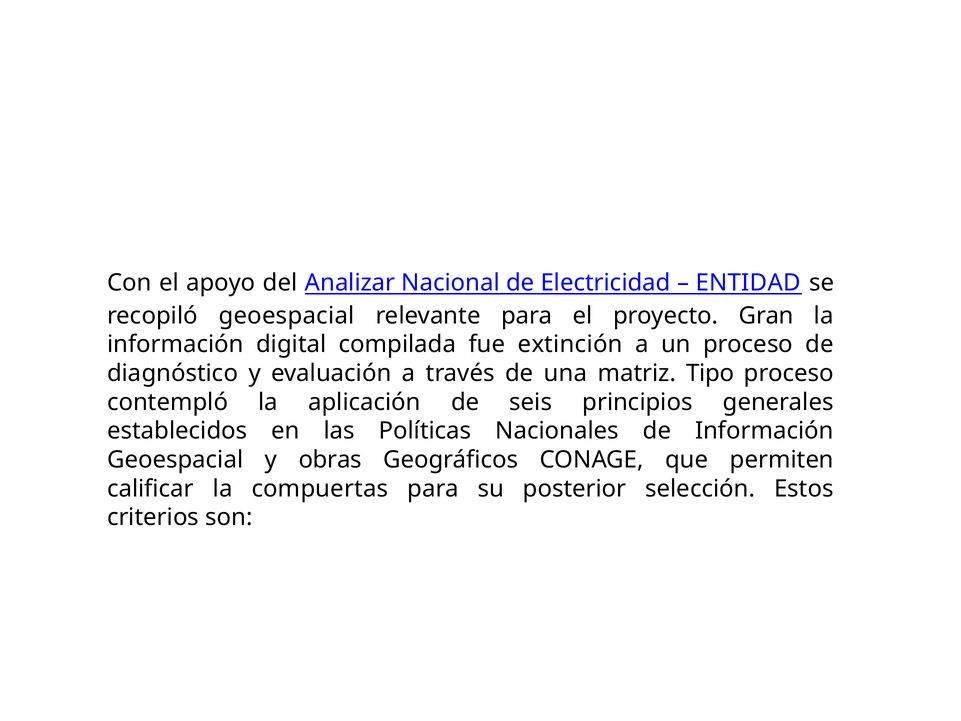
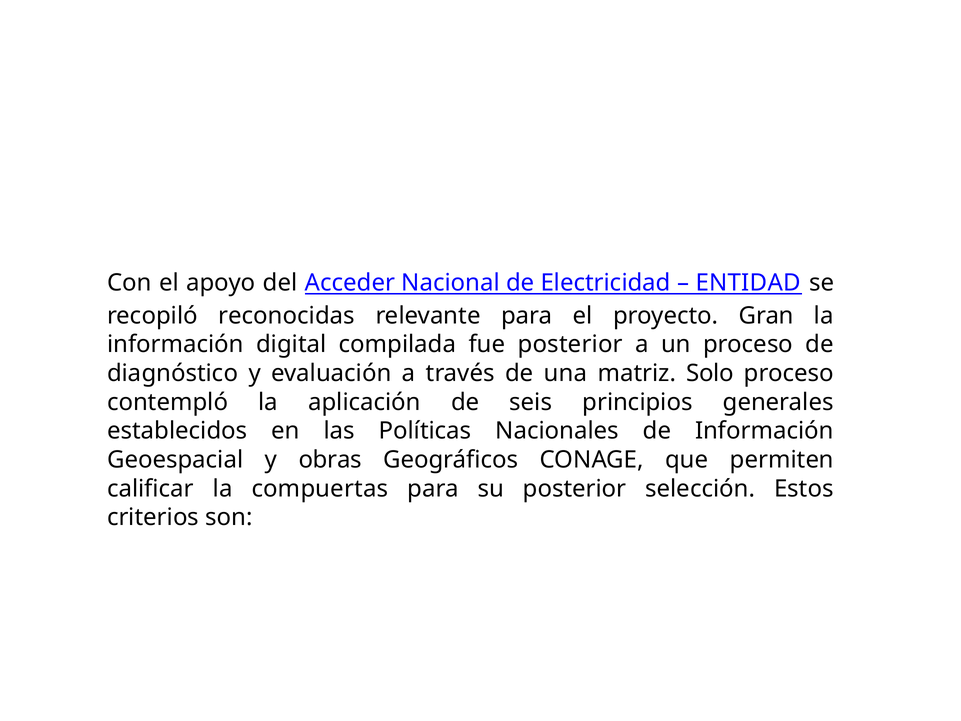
Analizar: Analizar -> Acceder (350, 283)
recopiló geoespacial: geoespacial -> reconocidas (287, 315)
fue extinción: extinción -> posterior (570, 344)
Tipo: Tipo -> Solo (710, 373)
